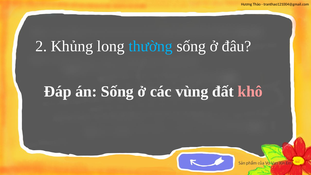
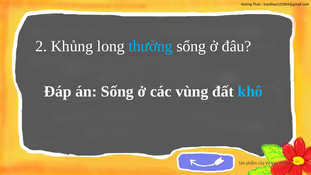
khô colour: pink -> light blue (250, 92)
